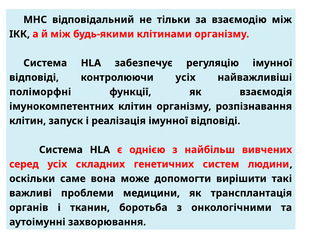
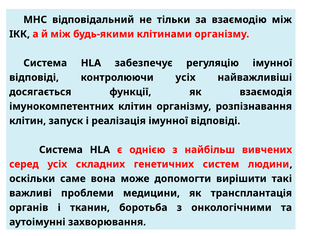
поліморфні: поліморфні -> досягається (40, 92)
